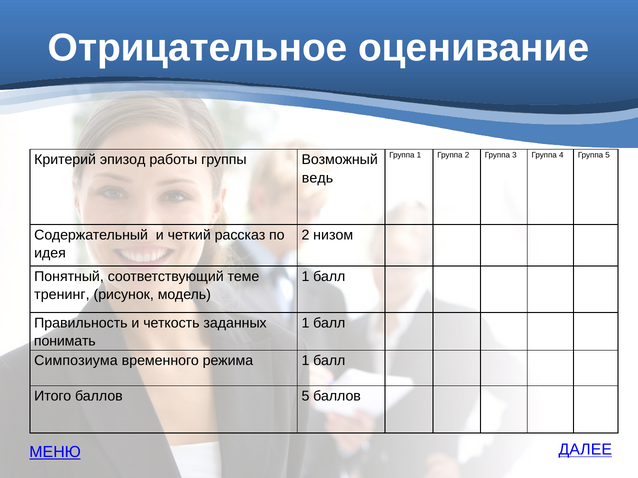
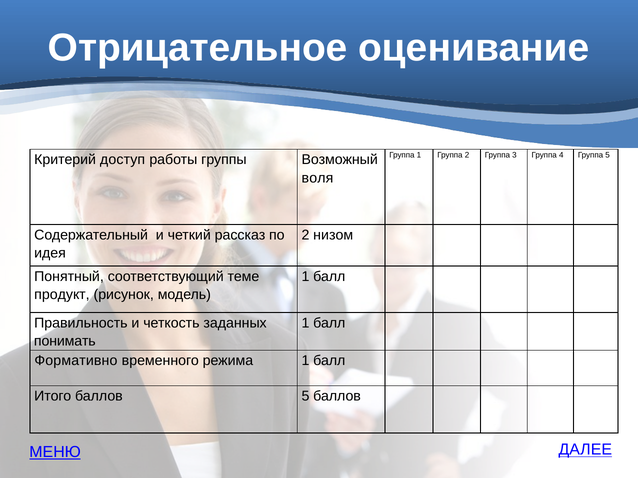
эпизод: эпизод -> доступ (123, 160)
ведь: ведь -> воля (317, 178)
тренинг: тренинг -> продукт (62, 295)
Симпозиума: Симпозиума -> Формативно (76, 361)
